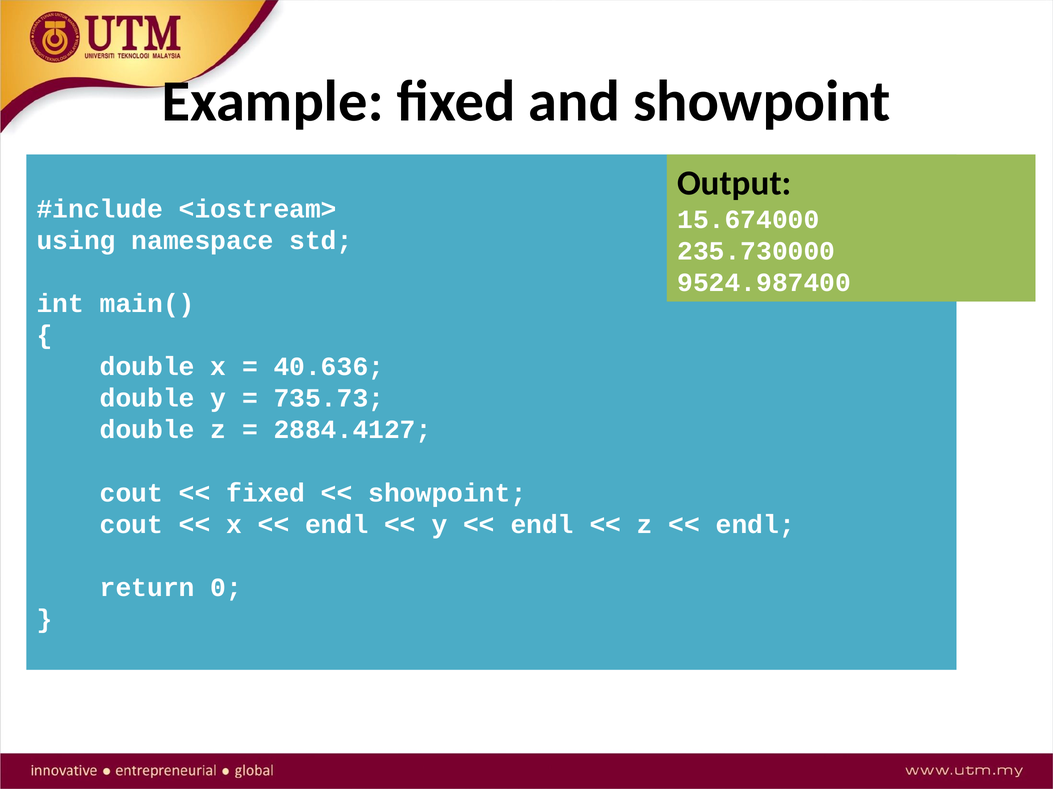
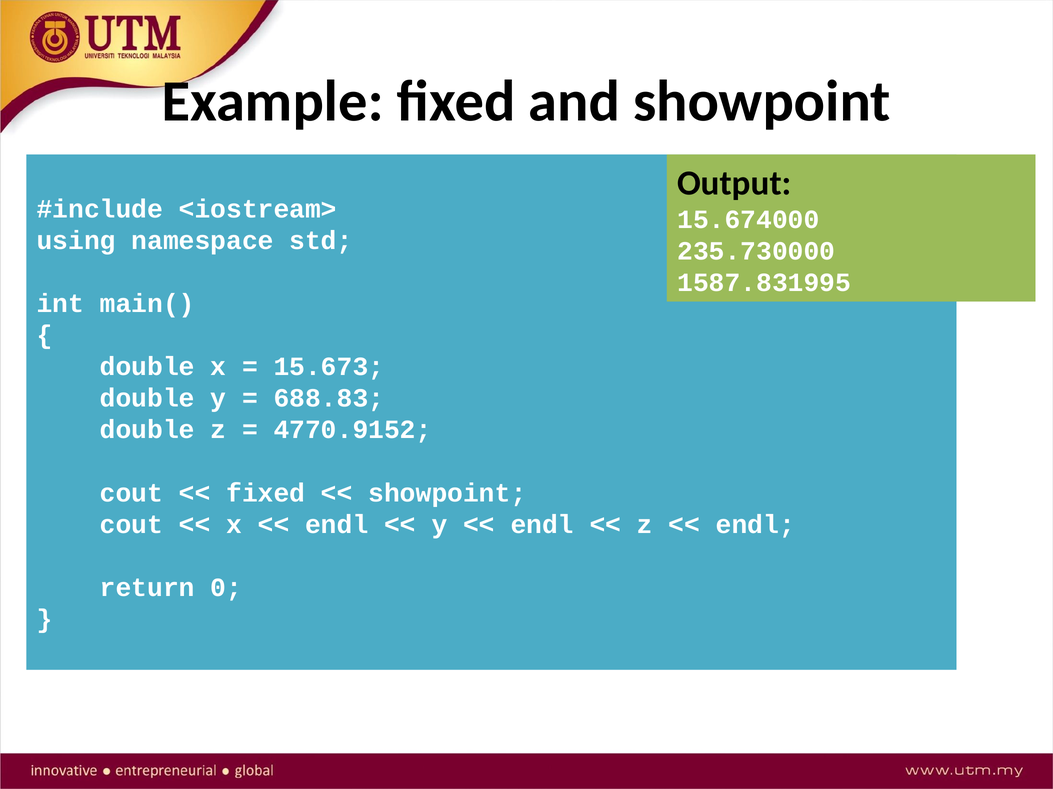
9524.987400: 9524.987400 -> 1587.831995 (764, 283)
40.636: 40.636 -> 15.673 (329, 367)
735.73: 735.73 -> 688.83 (329, 399)
2884.4127: 2884.4127 -> 4770.9152 (353, 430)
